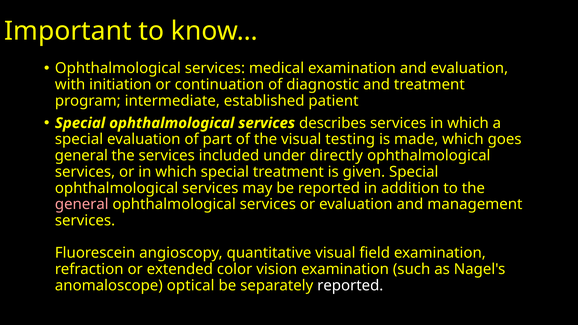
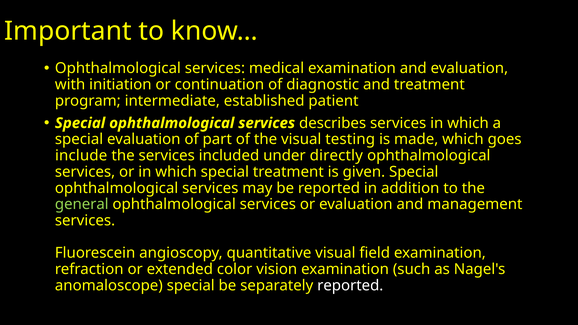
general: general -> include (81, 156)
general colour: pink -> light green (82, 204)
anomaloscope optical: optical -> special (191, 286)
